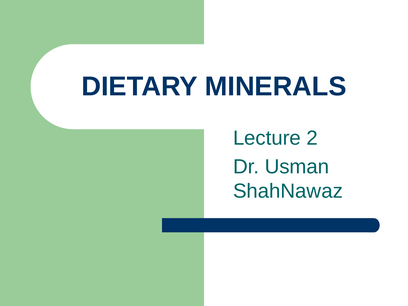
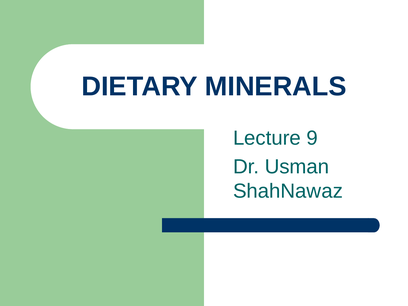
2: 2 -> 9 (312, 138)
